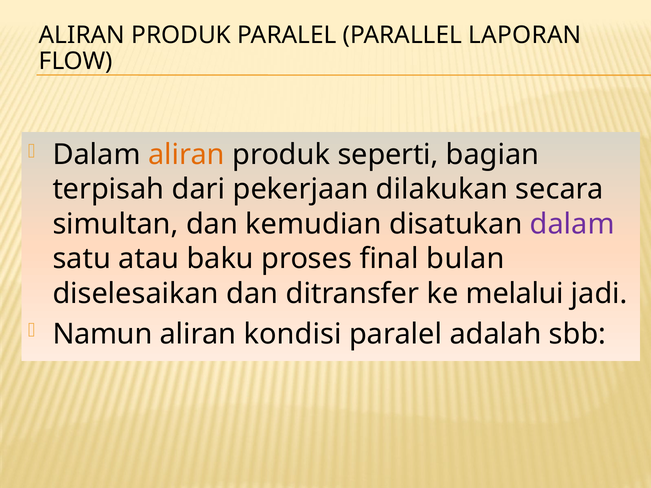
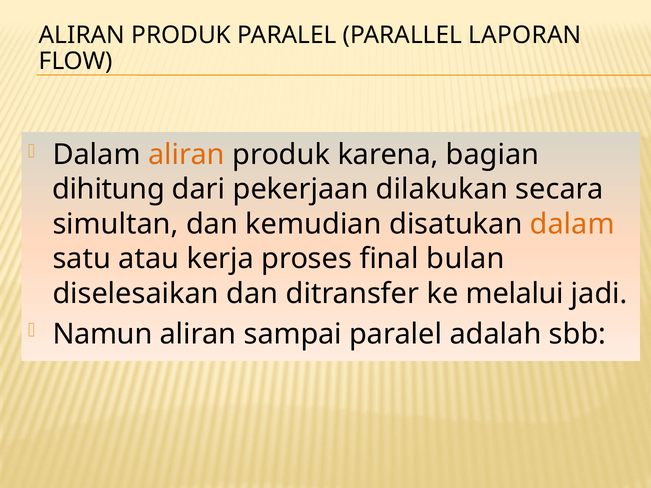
seperti: seperti -> karena (388, 155)
terpisah: terpisah -> dihitung (109, 190)
dalam colour: purple -> orange (572, 224)
baku: baku -> kerja (220, 259)
kondisi: kondisi -> sampai (293, 334)
